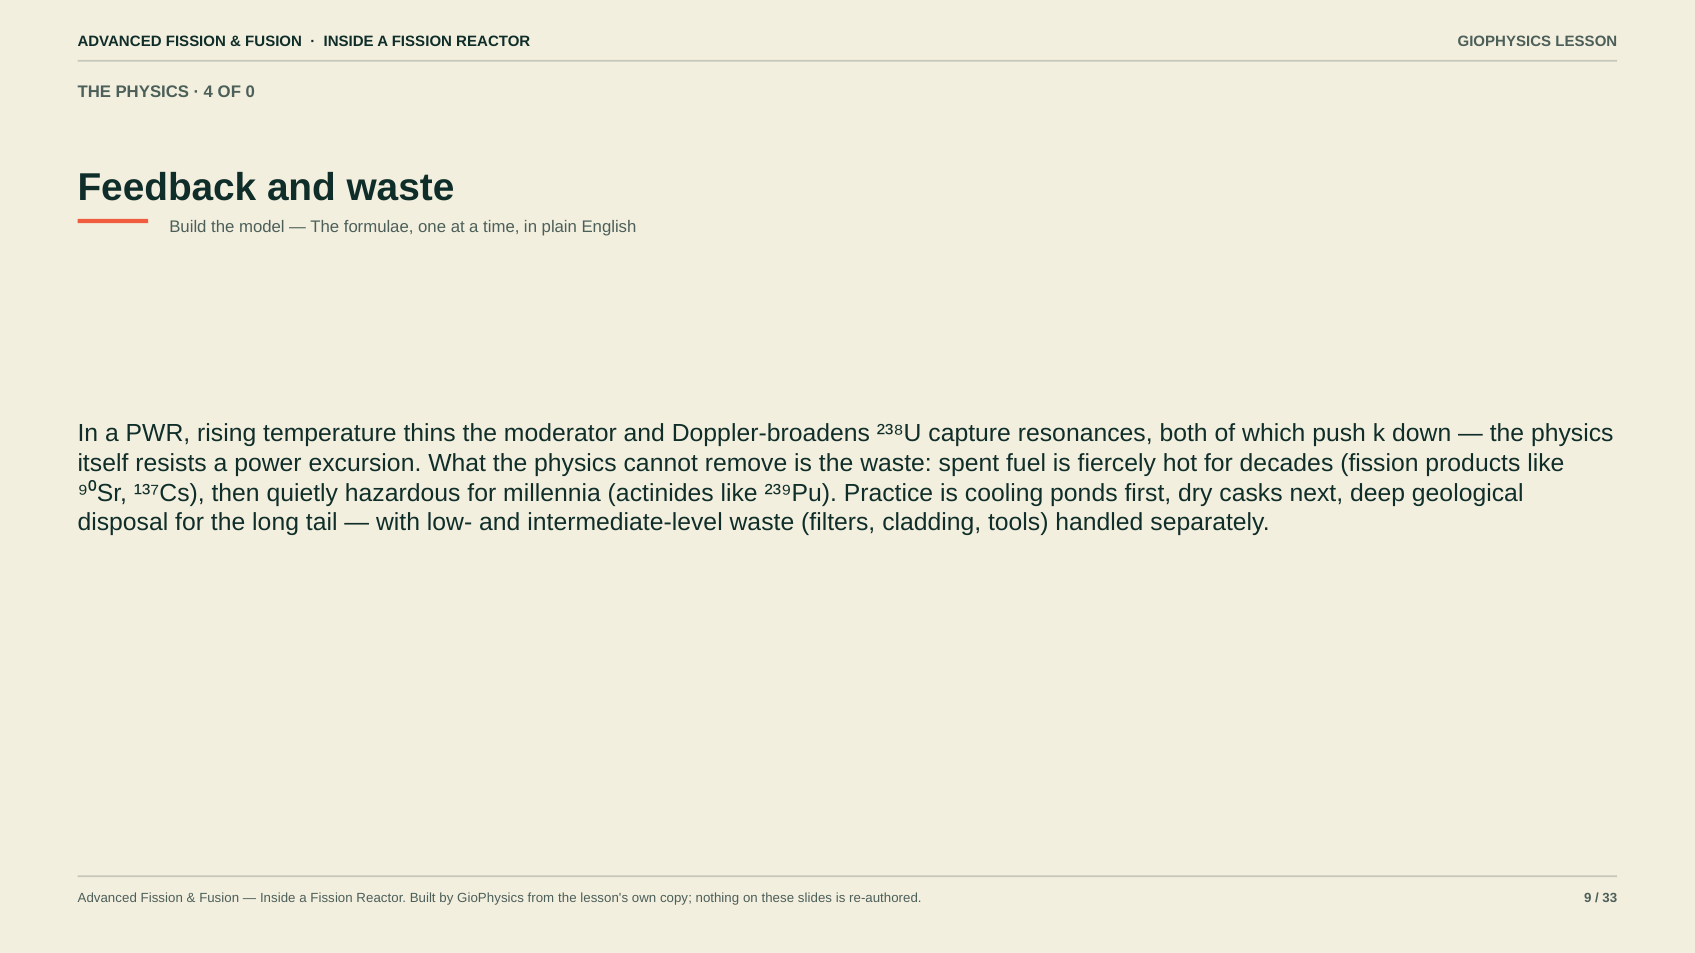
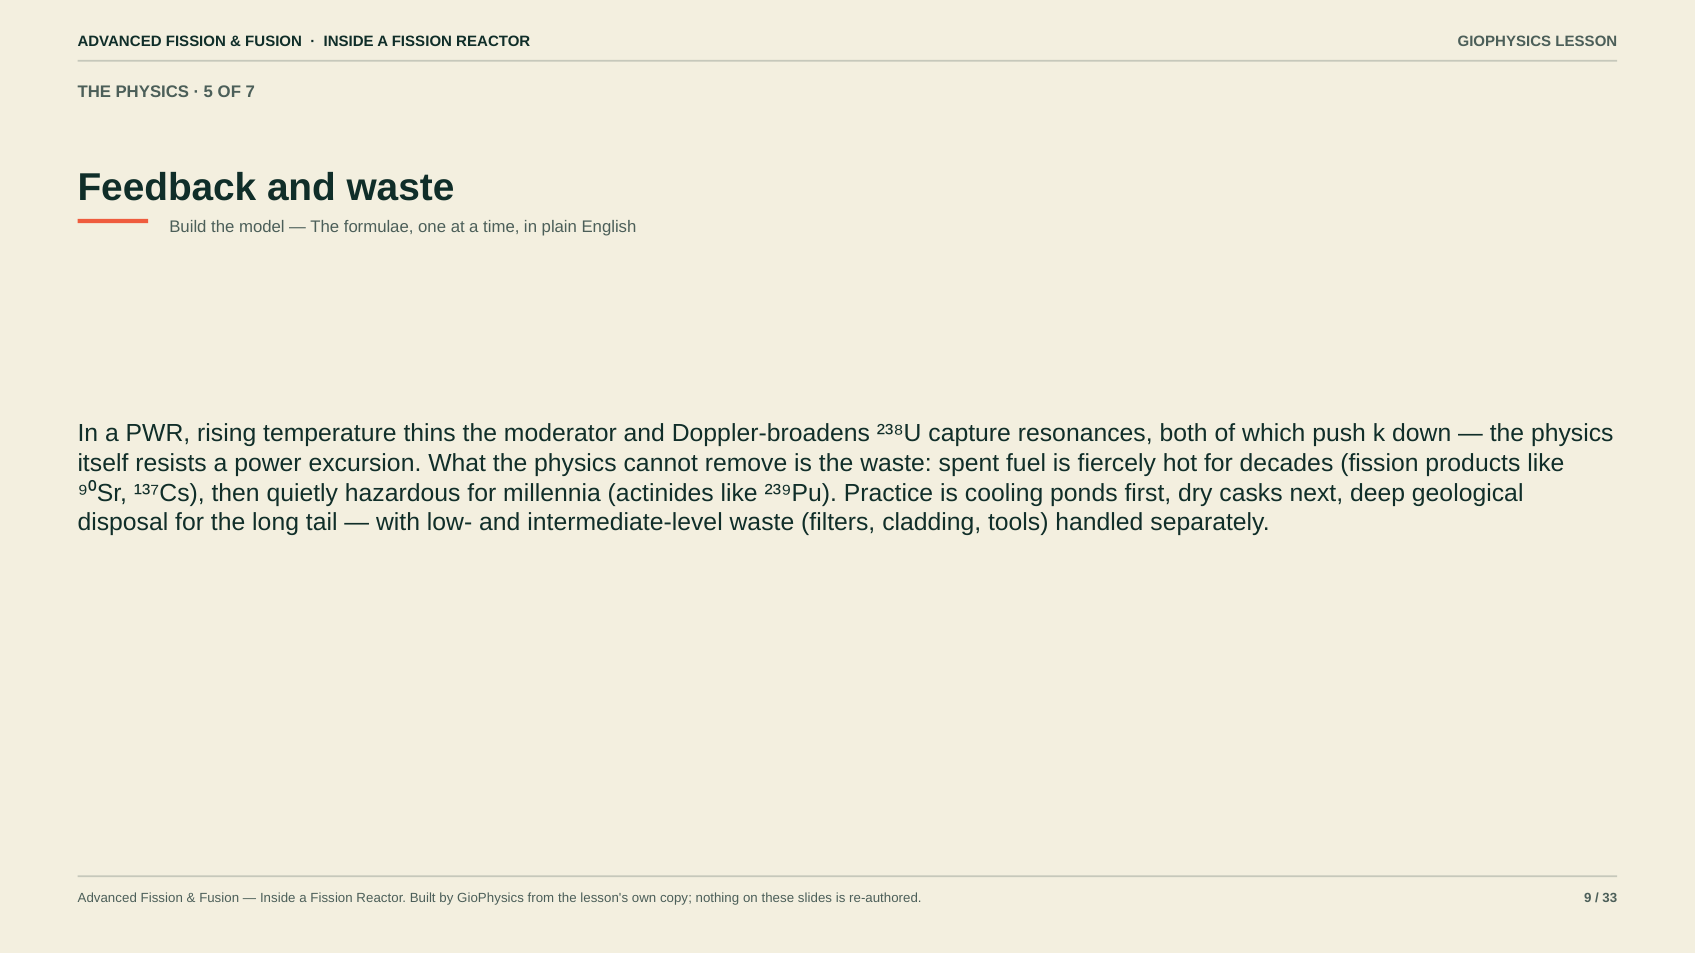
4: 4 -> 5 (208, 92)
0: 0 -> 7 (250, 92)
